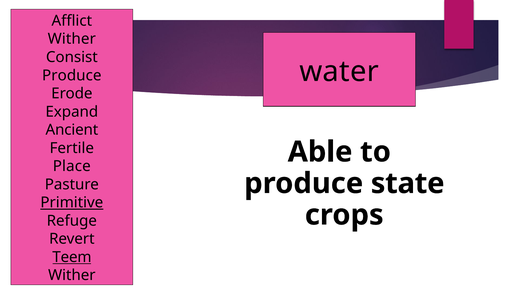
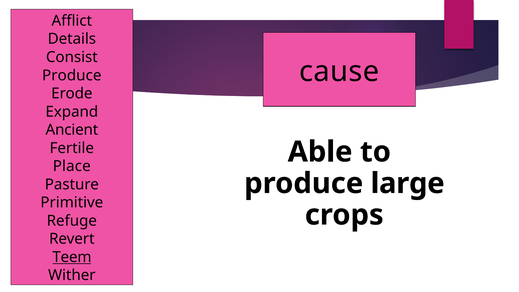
Wither: Wither -> Details (72, 39)
water: water -> cause (339, 71)
state: state -> large (408, 183)
Primitive underline: present -> none (72, 203)
